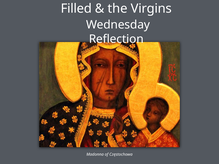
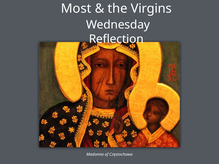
Filled: Filled -> Most (76, 8)
